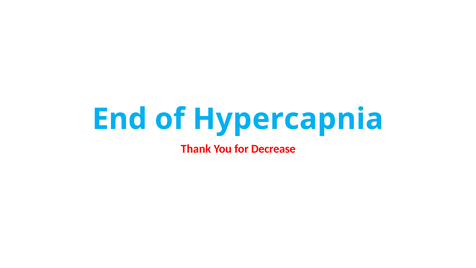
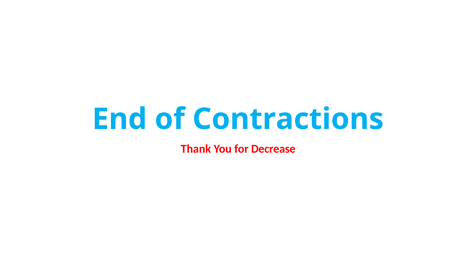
Hypercapnia: Hypercapnia -> Contractions (288, 119)
